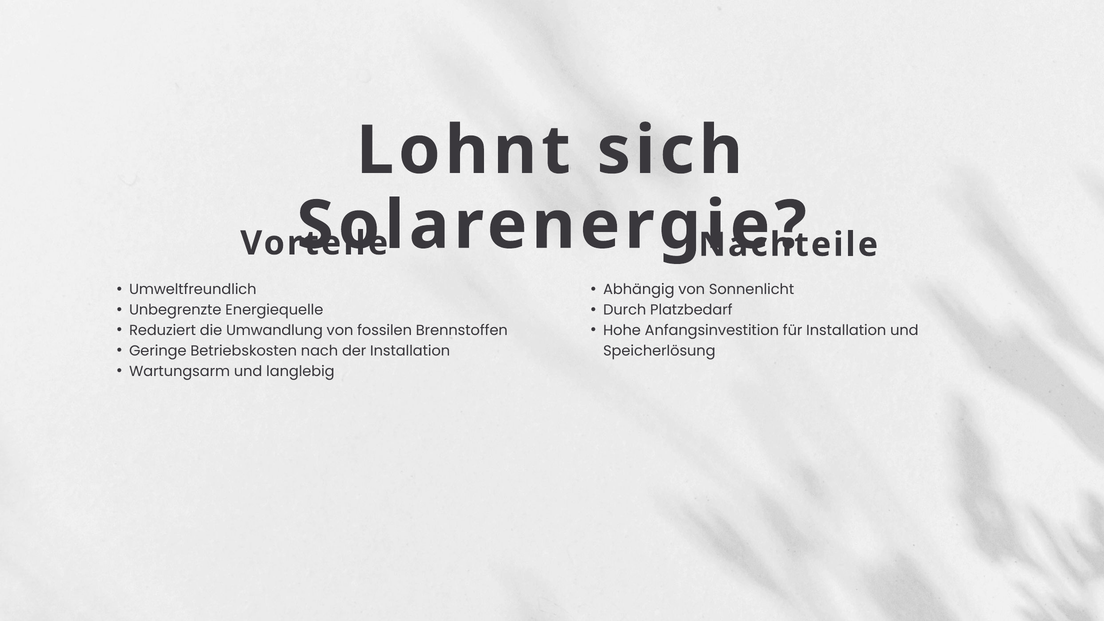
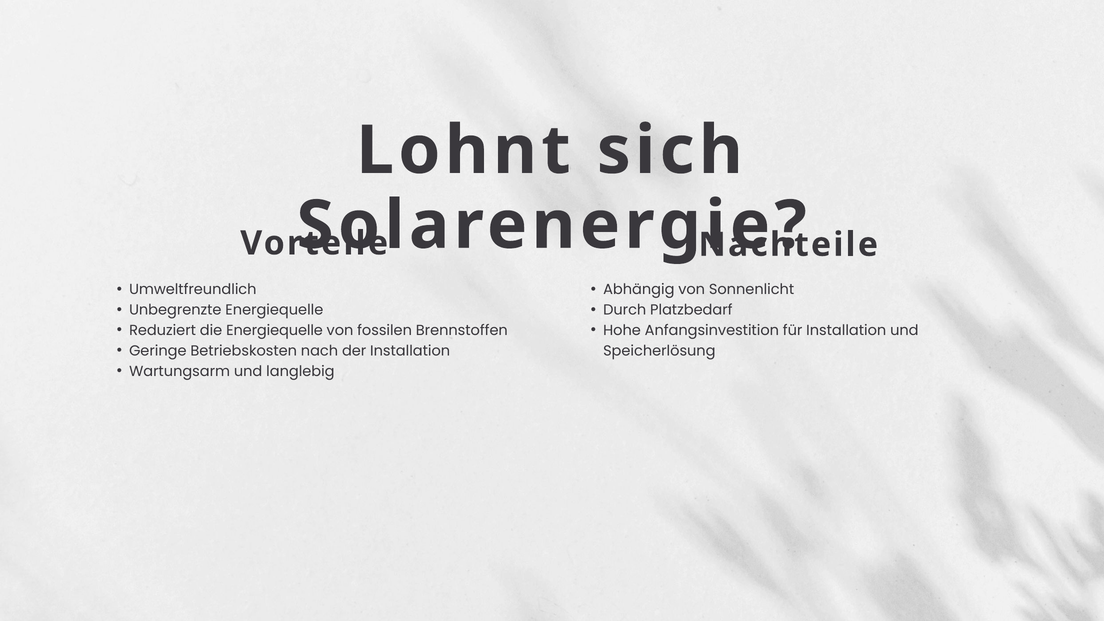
die Umwandlung: Umwandlung -> Energiequelle (275, 330)
